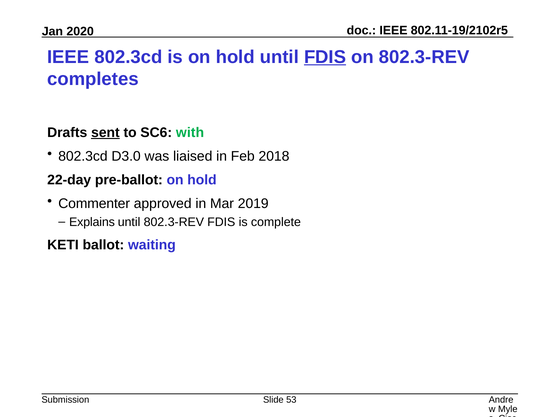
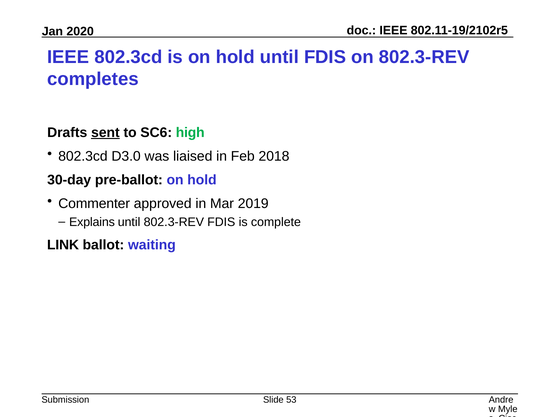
FDIS underline: present -> none (325, 57)
with: with -> high (190, 132)
22-day: 22-day -> 30-day (69, 180)
KETI: KETI -> LINK (63, 245)
